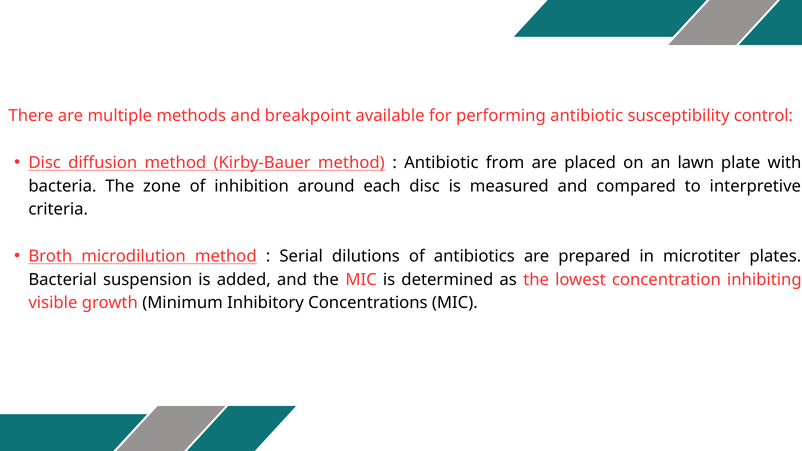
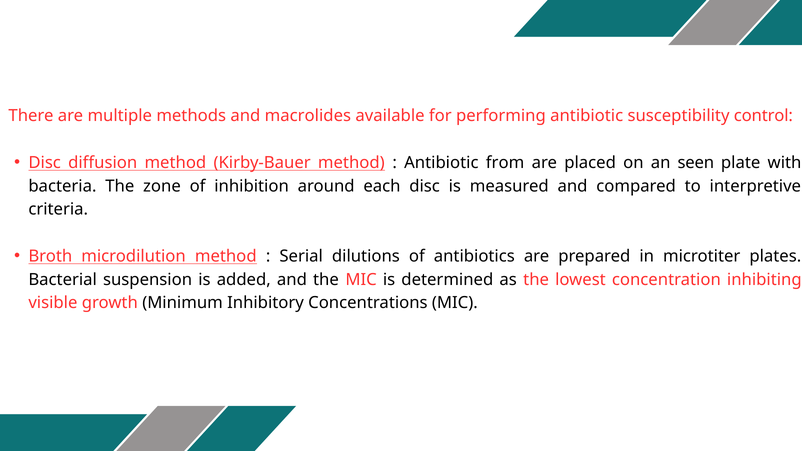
breakpoint: breakpoint -> macrolides (308, 116)
lawn: lawn -> seen (696, 163)
